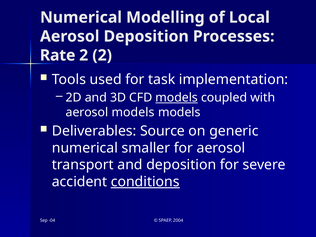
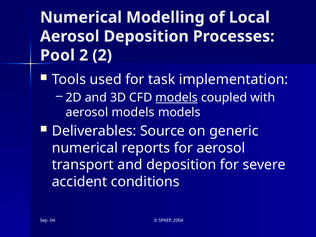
Rate: Rate -> Pool (57, 55)
smaller: smaller -> reports (146, 148)
conditions underline: present -> none (145, 182)
